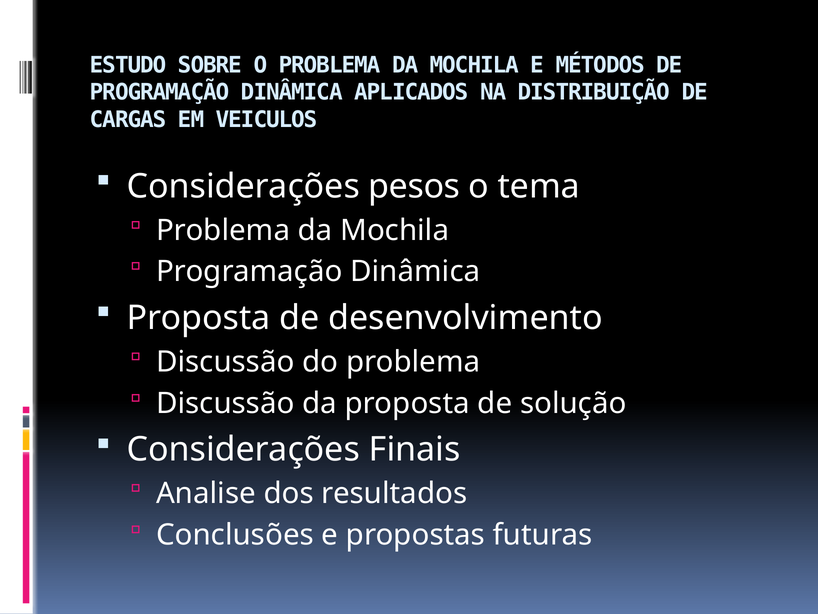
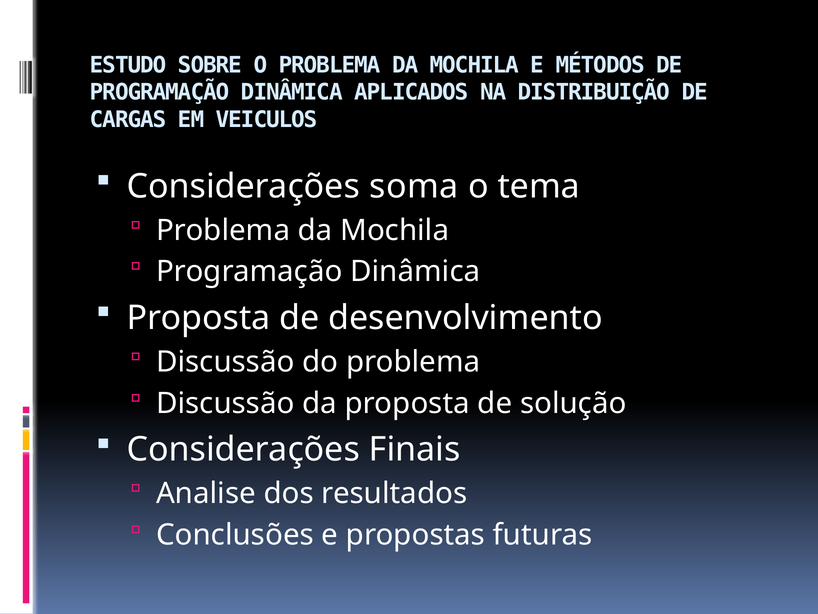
pesos: pesos -> soma (414, 186)
